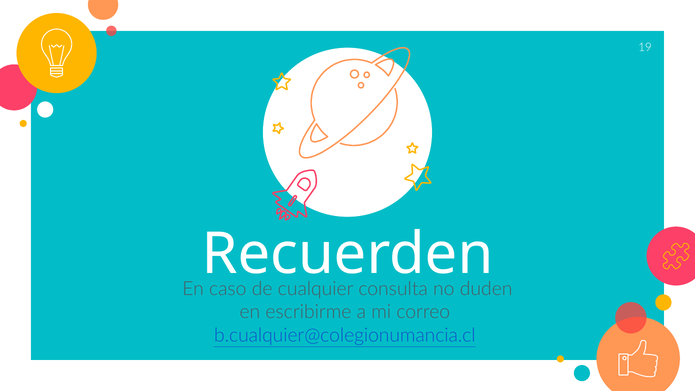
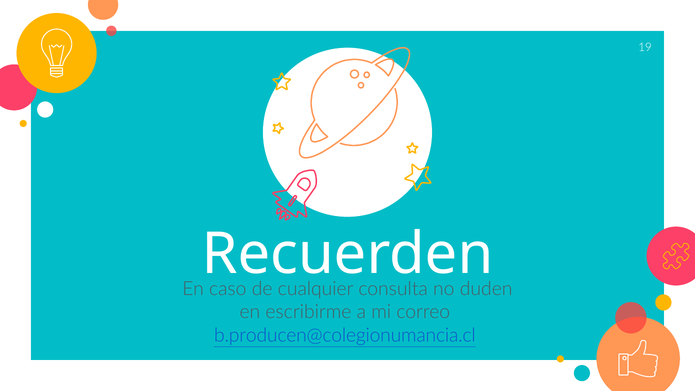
b.cualquier@colegionumancia.cl: b.cualquier@colegionumancia.cl -> b.producen@colegionumancia.cl (345, 335)
